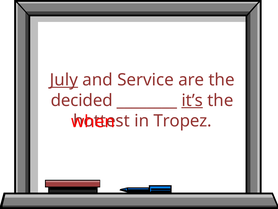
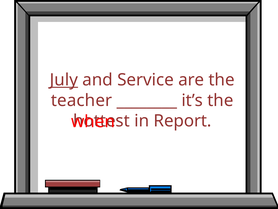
decided: decided -> teacher (82, 100)
it’s underline: present -> none (192, 100)
Tropez: Tropez -> Report (183, 121)
